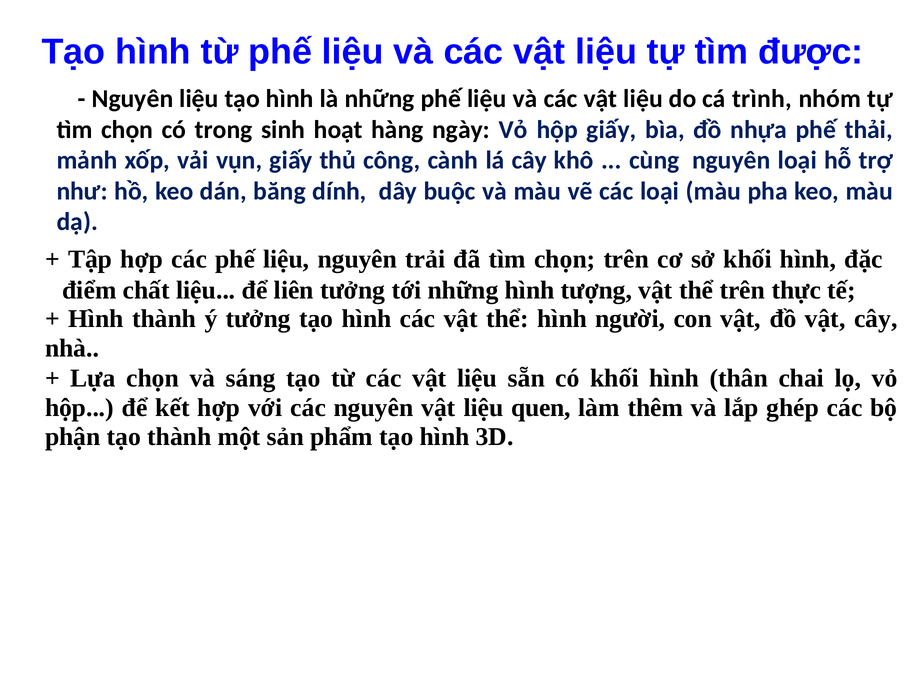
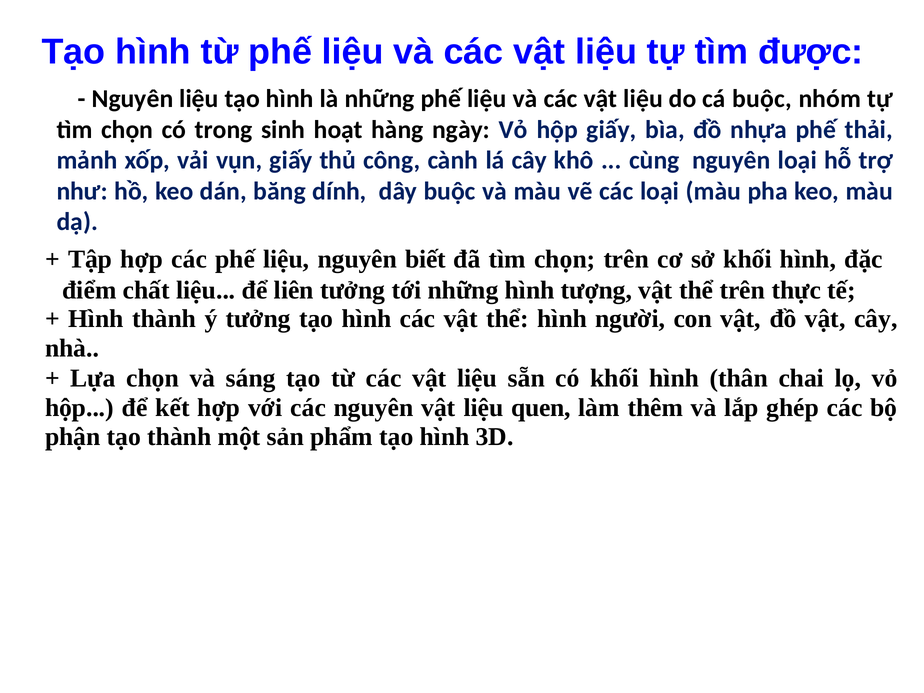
cá trình: trình -> buộc (762, 99)
trải: trải -> biết (425, 259)
